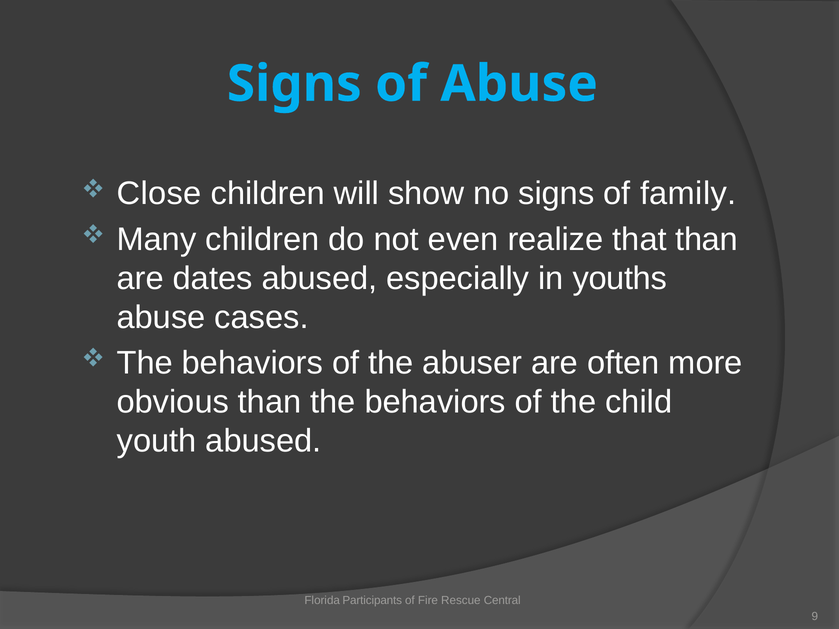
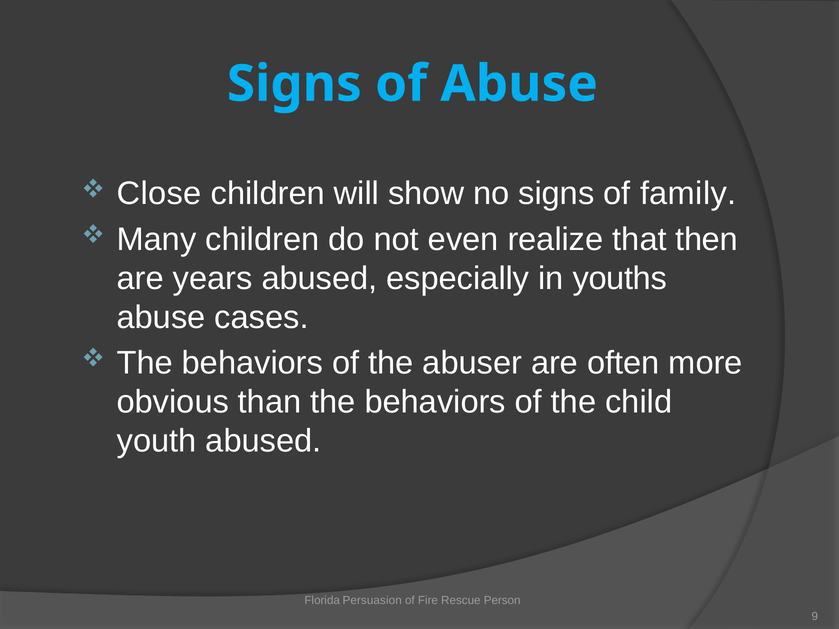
that than: than -> then (707, 239)
dates: dates -> years (213, 278)
Participants: Participants -> Persuasion (372, 601)
Central: Central -> Person (502, 601)
